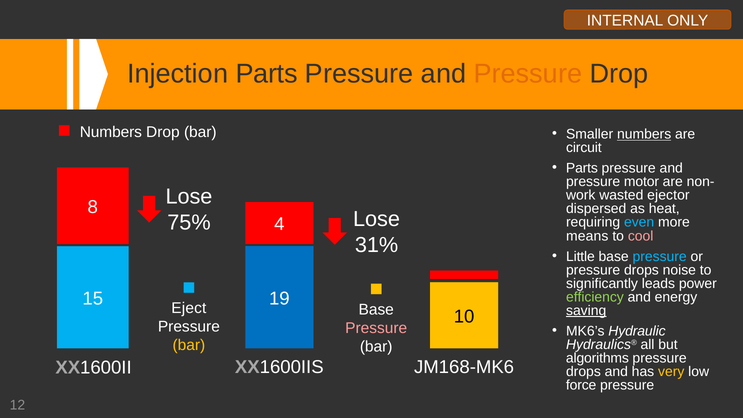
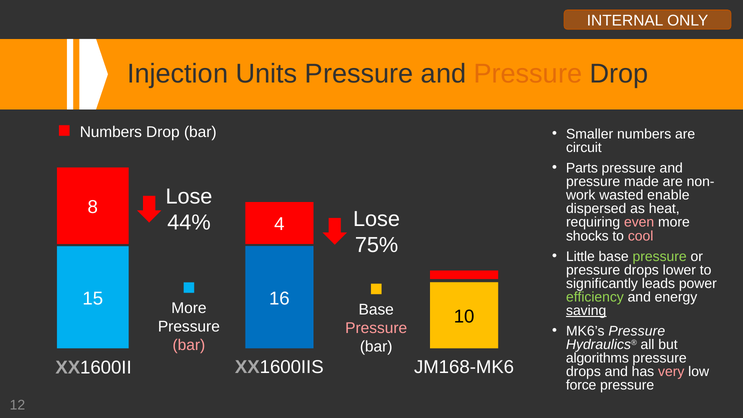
Injection Parts: Parts -> Units (267, 74)
numbers underline: present -> none (644, 134)
motor: motor -> made (641, 182)
ejector: ejector -> enable (668, 195)
75%: 75% -> 44% (189, 222)
even colour: light blue -> pink (639, 222)
means: means -> shocks (587, 236)
31%: 31% -> 75% (377, 245)
pressure colour: light blue -> light green (660, 256)
noise: noise -> lower (679, 270)
19: 19 -> 16 (279, 298)
Eject: Eject -> More (189, 308)
MK6’s Hydraulic: Hydraulic -> Pressure (637, 331)
bar colour: yellow -> pink (189, 345)
very colour: yellow -> pink (671, 372)
